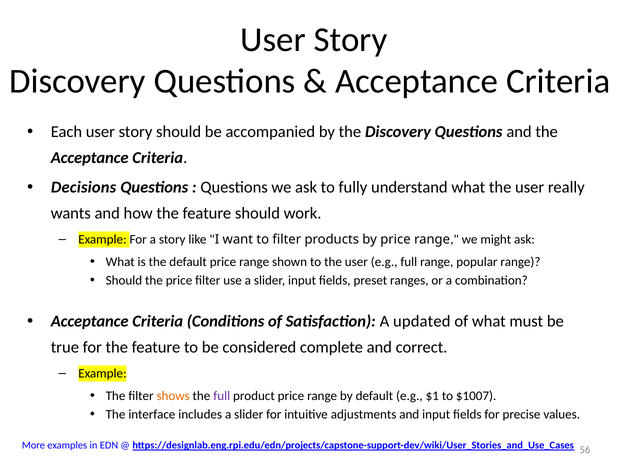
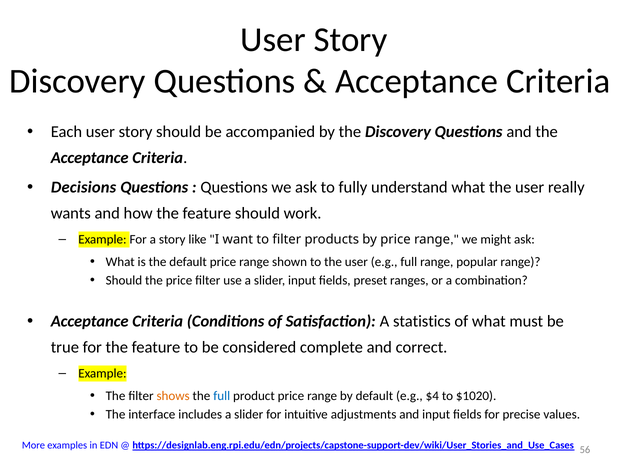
updated: updated -> statistics (422, 321)
full colour: purple -> blue (222, 396)
$1: $1 -> $4 (432, 396)
$1007: $1007 -> $1020 (476, 396)
